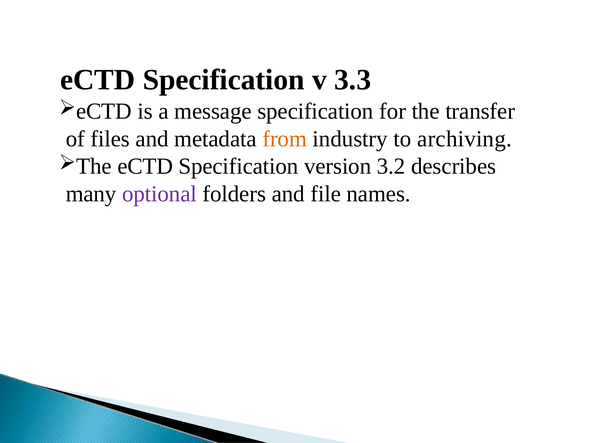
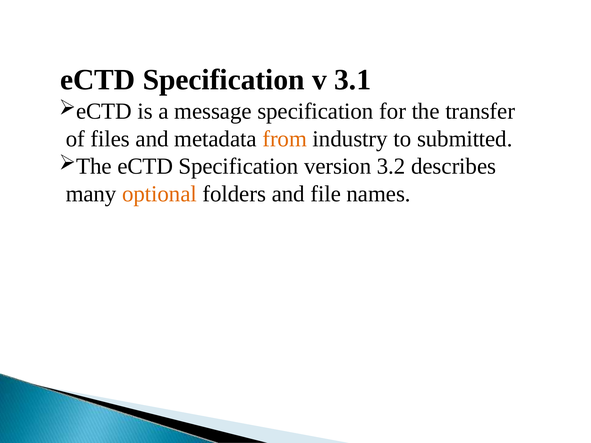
3.3: 3.3 -> 3.1 (353, 80)
archiving: archiving -> submitted (465, 139)
optional colour: purple -> orange (159, 194)
